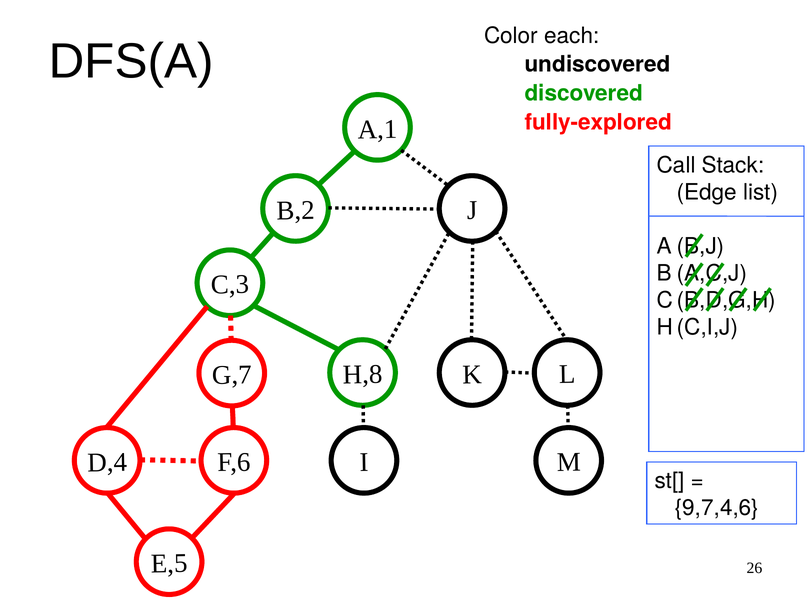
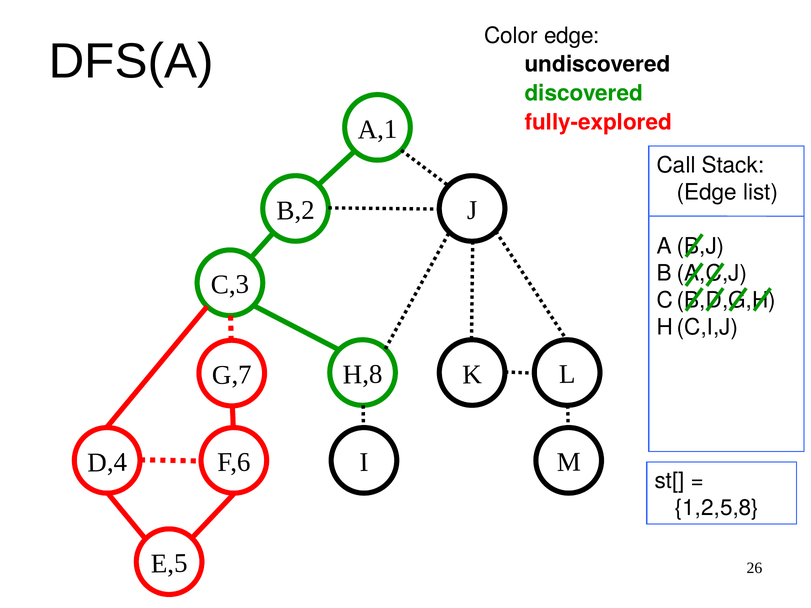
Color each: each -> edge (572, 36)
9,7,4,6: 9,7,4,6 -> 1,2,5,8 (717, 508)
